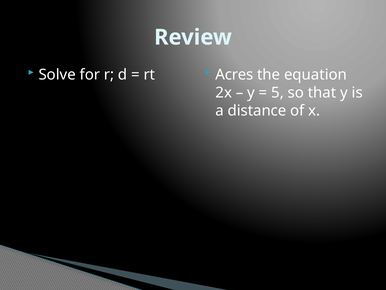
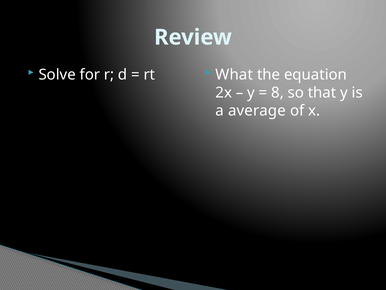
Acres: Acres -> What (234, 74)
5: 5 -> 8 (277, 93)
distance: distance -> average (257, 111)
